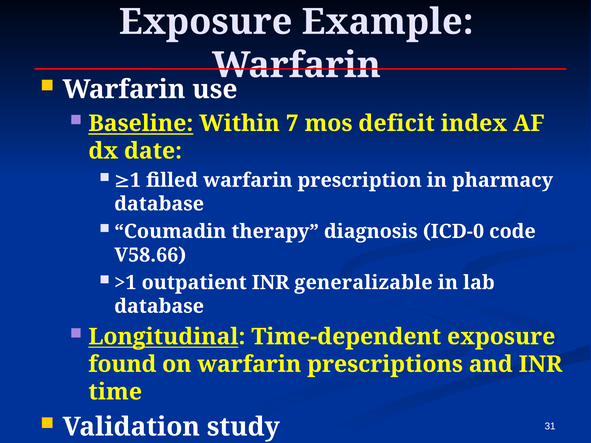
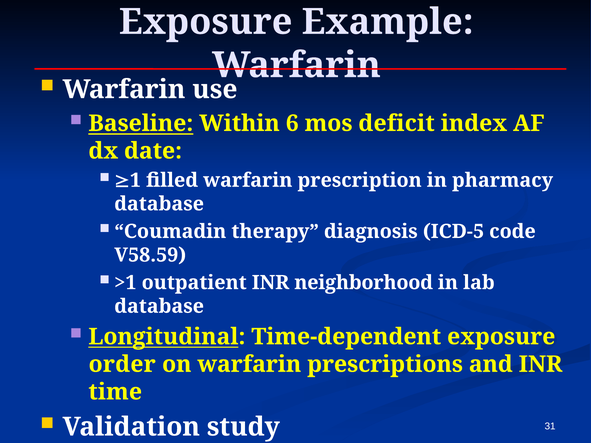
7: 7 -> 6 (292, 123)
ICD-0: ICD-0 -> ICD-5 (453, 232)
V58.66: V58.66 -> V58.59 (150, 255)
generalizable: generalizable -> neighborhood (364, 283)
found: found -> order (122, 364)
